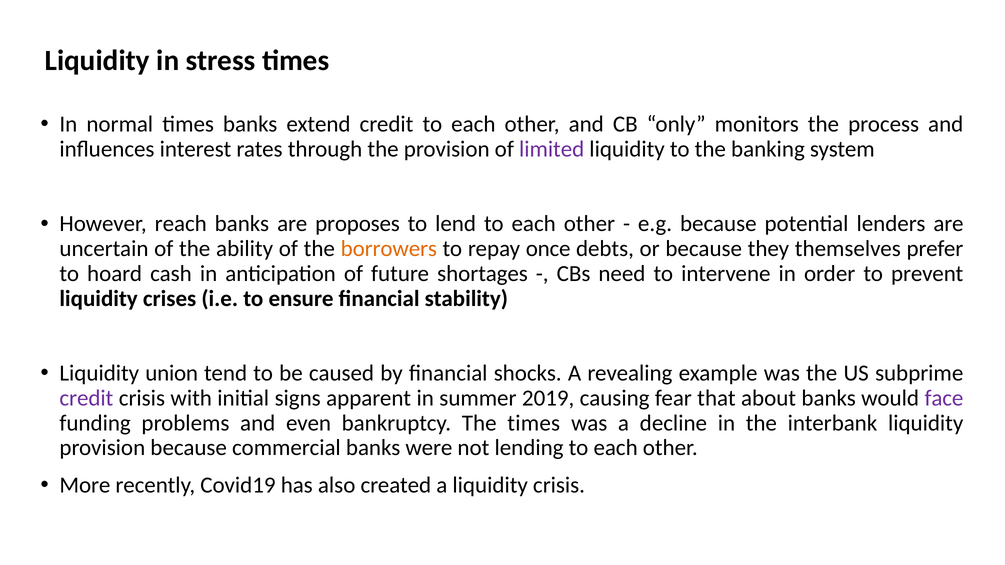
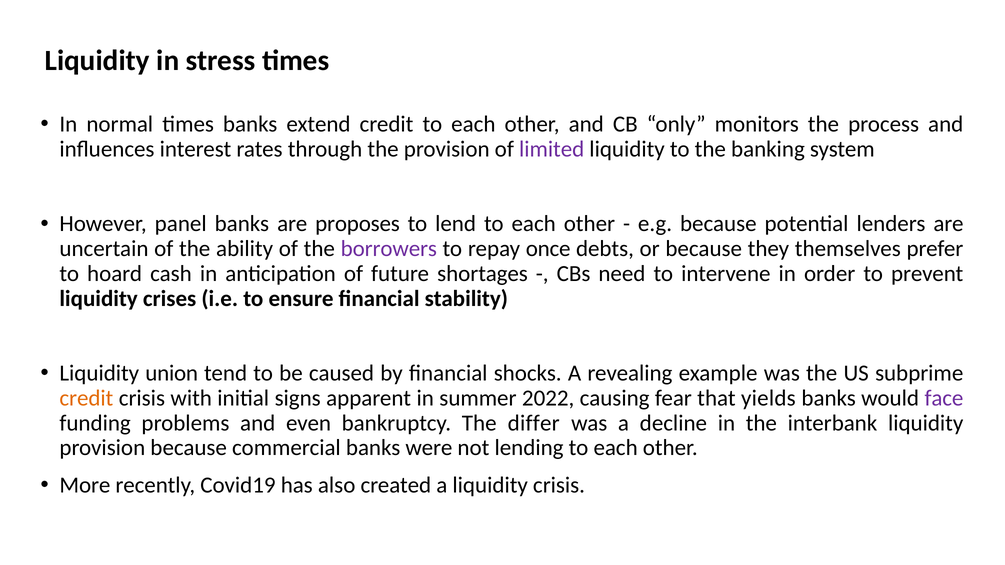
reach: reach -> panel (181, 224)
borrowers colour: orange -> purple (389, 249)
credit colour: purple -> orange (86, 398)
2019: 2019 -> 2022 (548, 398)
about: about -> yields (768, 398)
The times: times -> differ (534, 423)
